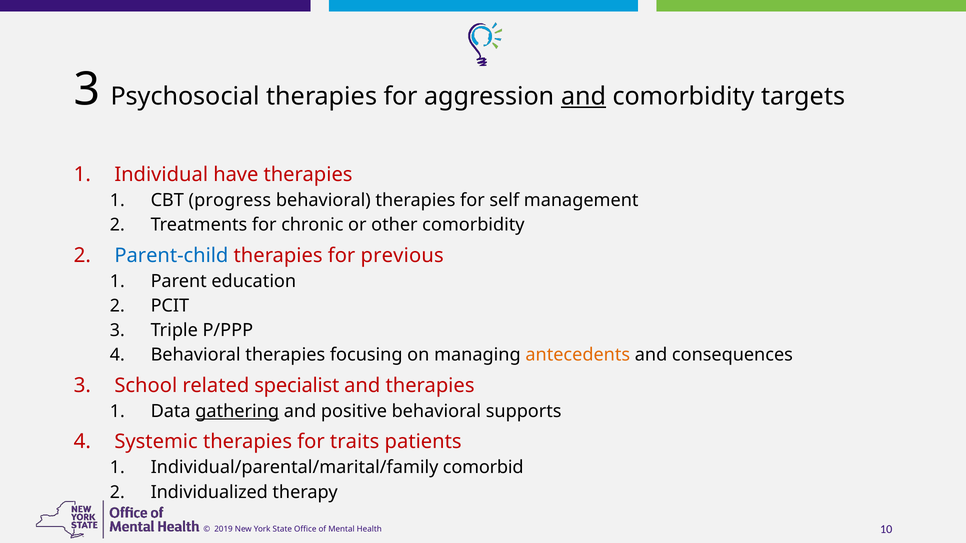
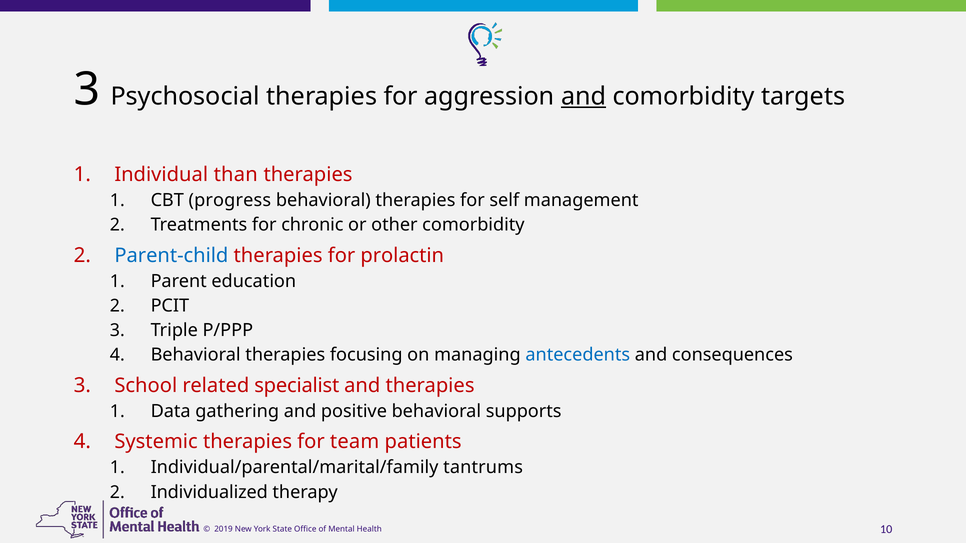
have: have -> than (236, 175)
previous: previous -> prolactin (402, 256)
antecedents colour: orange -> blue (578, 355)
gathering underline: present -> none (237, 411)
traits: traits -> team (355, 442)
comorbid: comorbid -> tantrums (483, 468)
